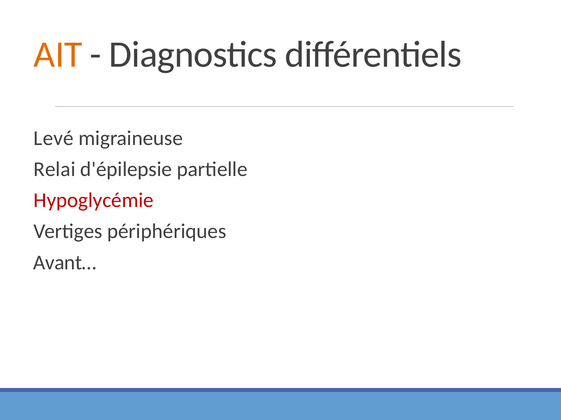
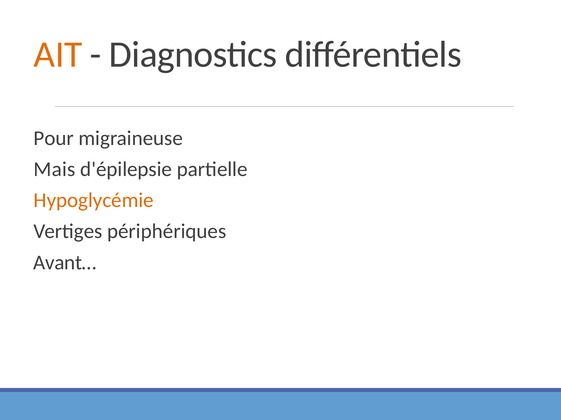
Levé: Levé -> Pour (54, 138)
Relai: Relai -> Mais (55, 170)
Hypoglycémie colour: red -> orange (94, 201)
